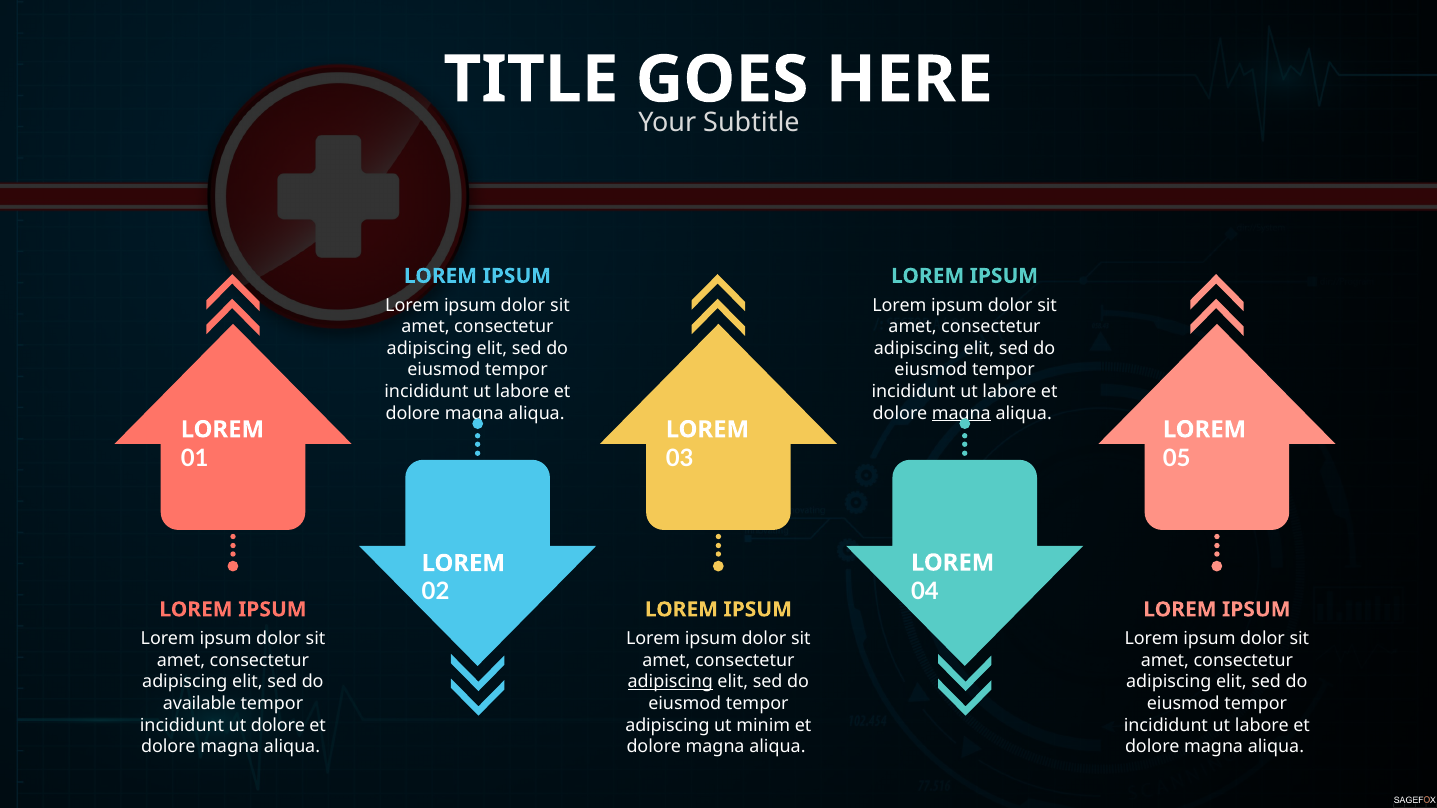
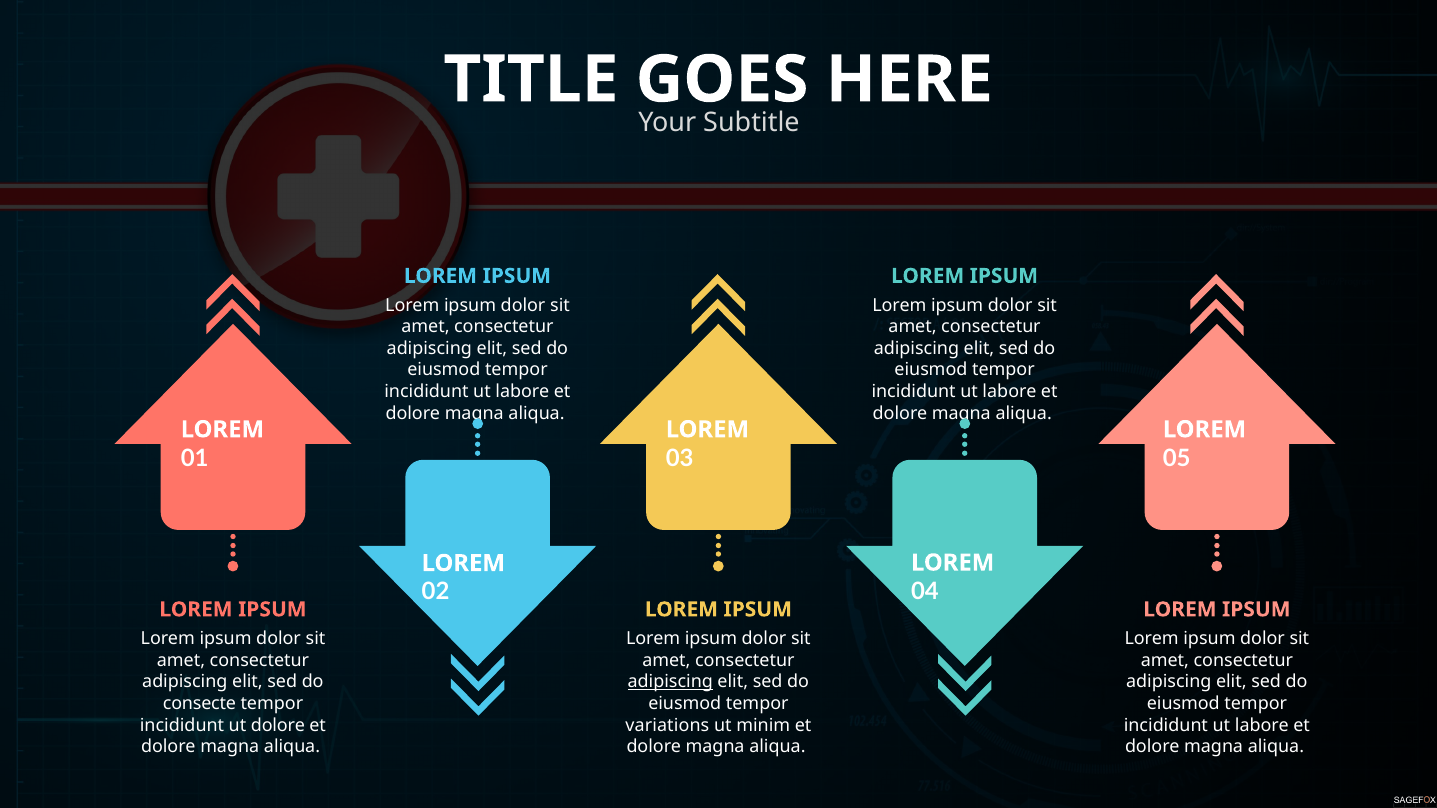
magna underline: present -> none (961, 413)
available: available -> consecte (199, 704)
adipiscing: adipiscing -> variations (667, 725)
